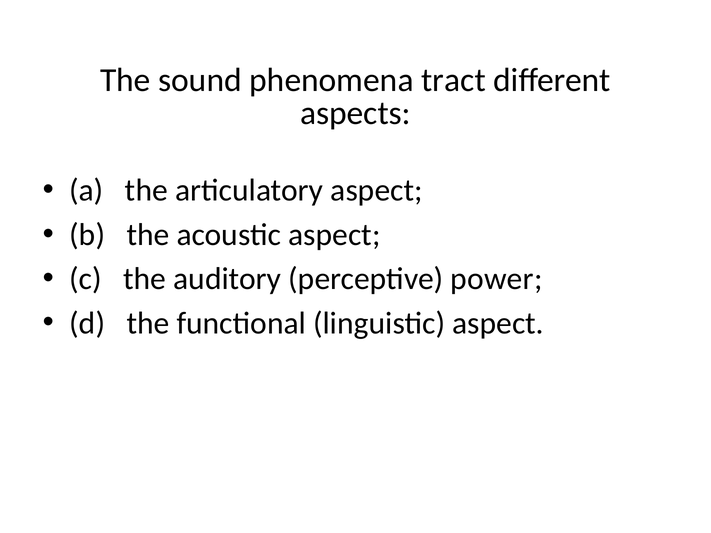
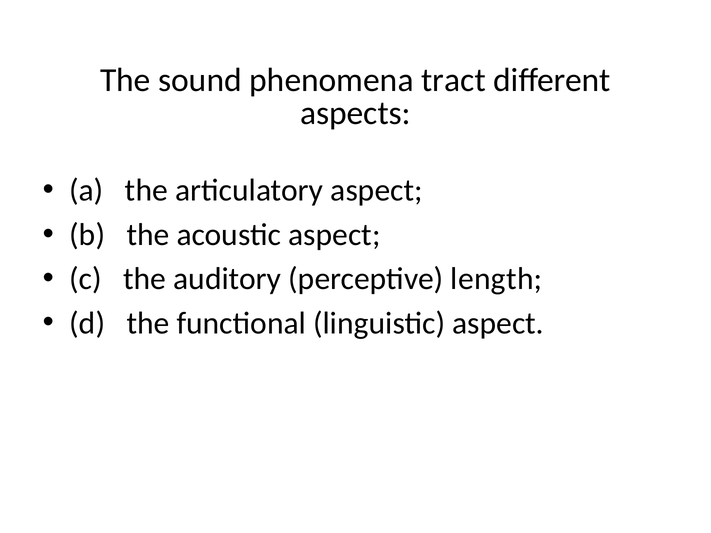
power: power -> length (496, 279)
